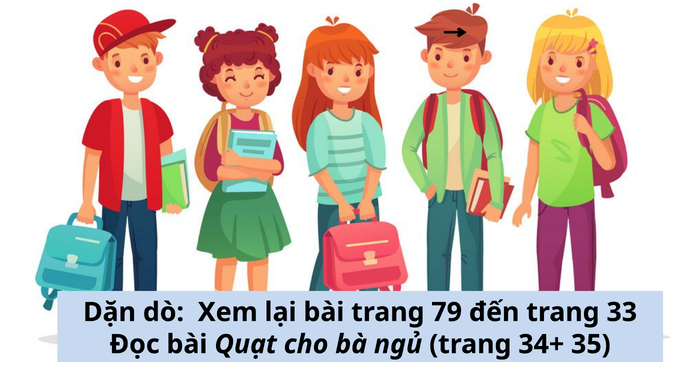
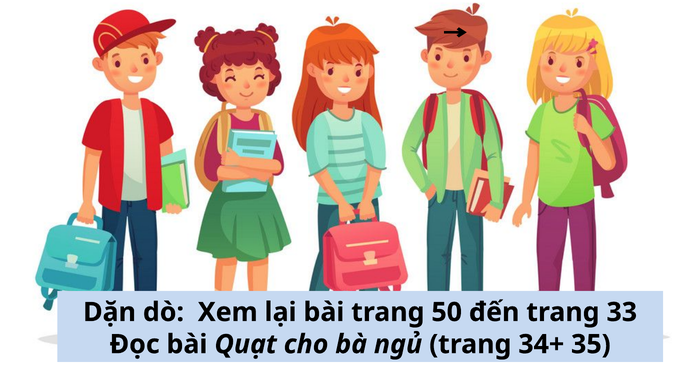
79: 79 -> 50 (447, 312)
